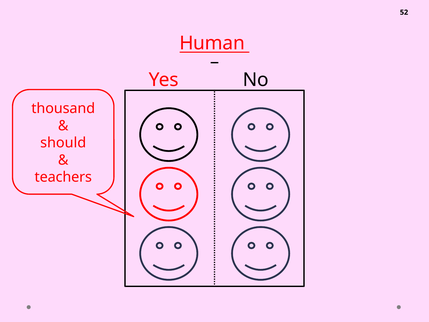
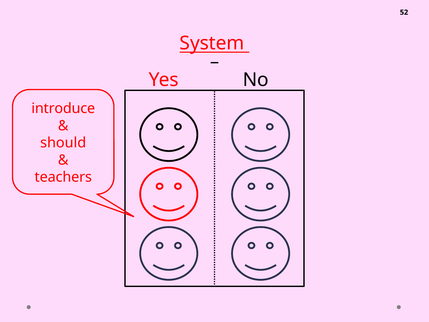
Human: Human -> System (212, 43)
thousand: thousand -> introduce (63, 108)
